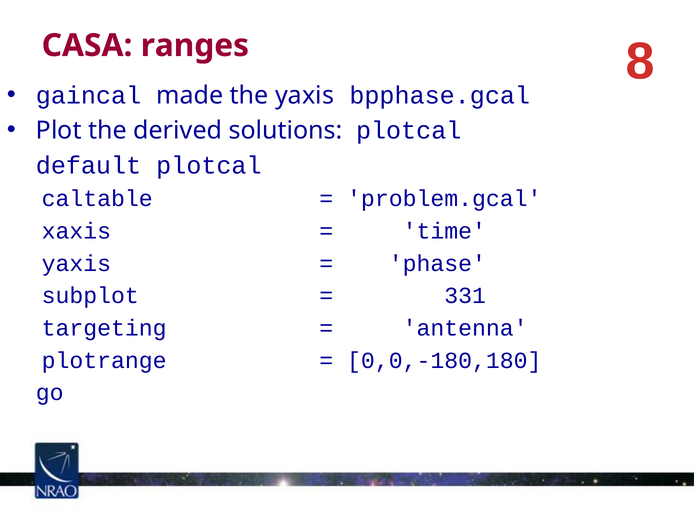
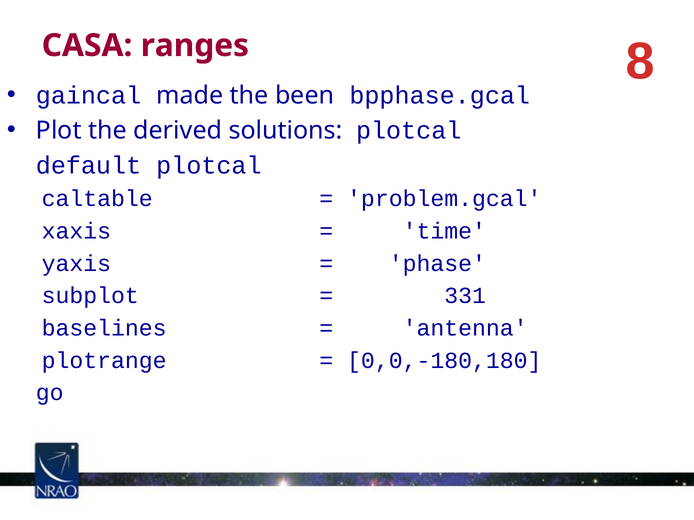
the yaxis: yaxis -> been (305, 95)
targeting: targeting -> baselines (104, 328)
